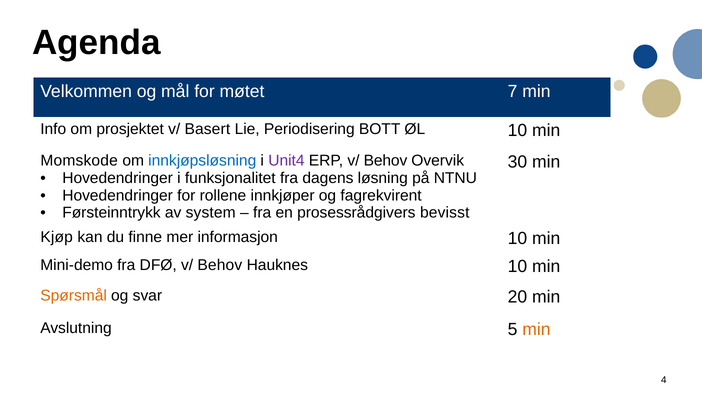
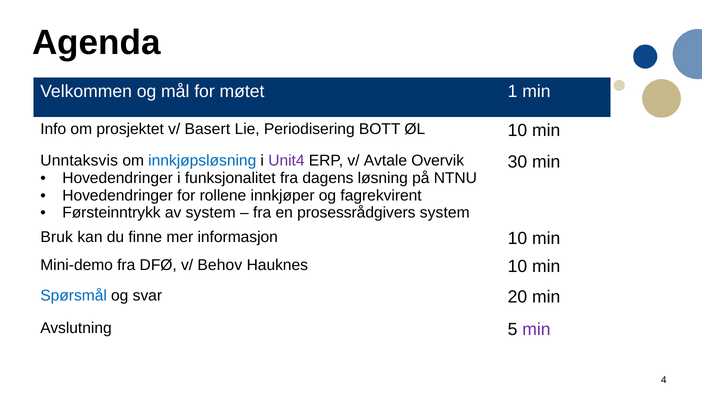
7: 7 -> 1 (513, 91)
Momskode: Momskode -> Unntaksvis (79, 161)
ERP v/ Behov: Behov -> Avtale (385, 161)
prosessrådgivers bevisst: bevisst -> system (445, 213)
Kjøp: Kjøp -> Bruk (57, 237)
Spørsmål colour: orange -> blue (74, 296)
min colour: orange -> purple (536, 329)
